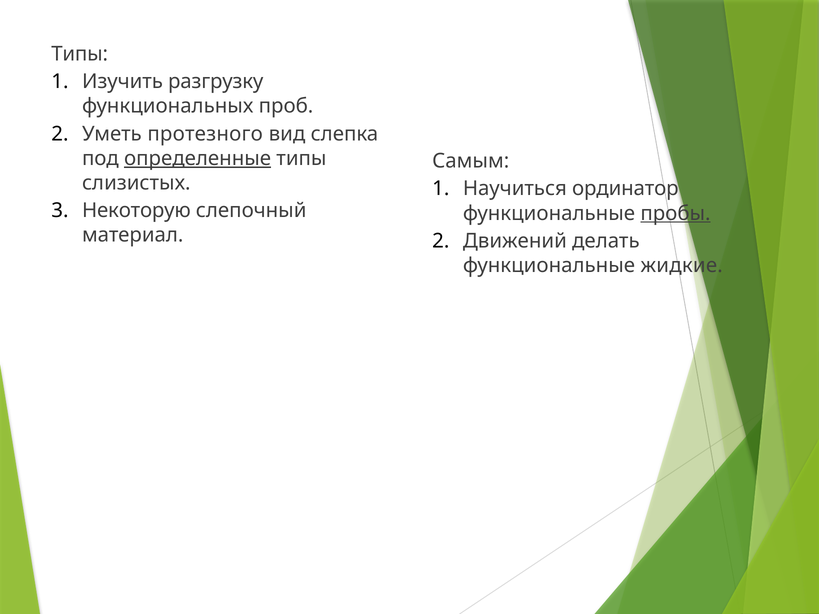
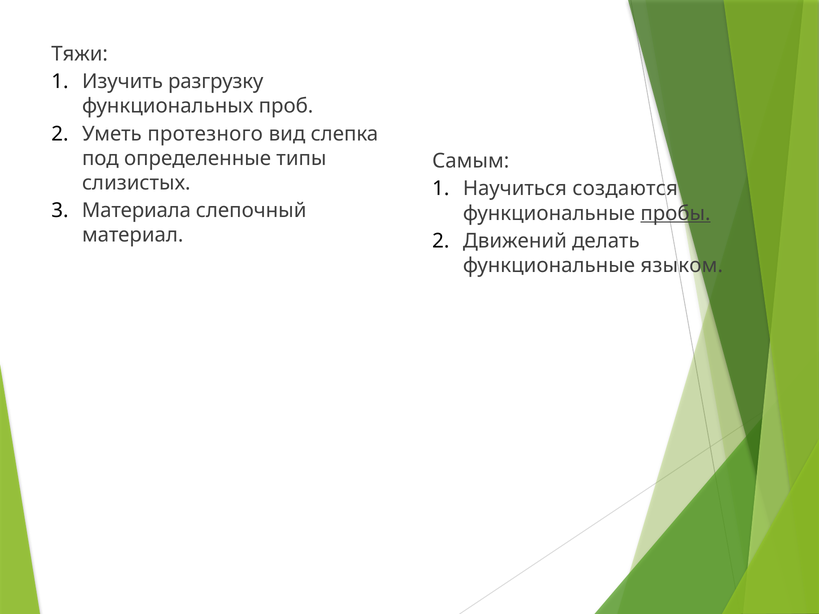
Типы: Типы -> Тяжи (80, 54)
определенные underline: present -> none (198, 158)
ординатор: ординатор -> создаются (625, 189)
Некоторую: Некоторую -> Материала (136, 211)
жидкие: жидкие -> языком (682, 266)
